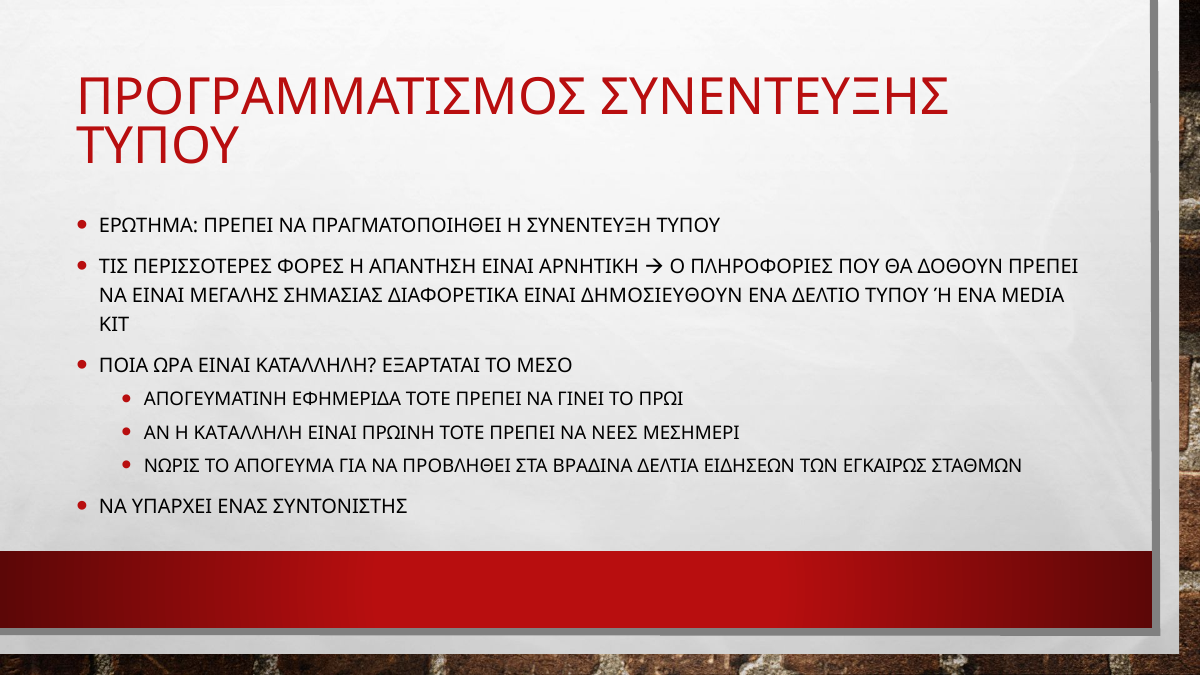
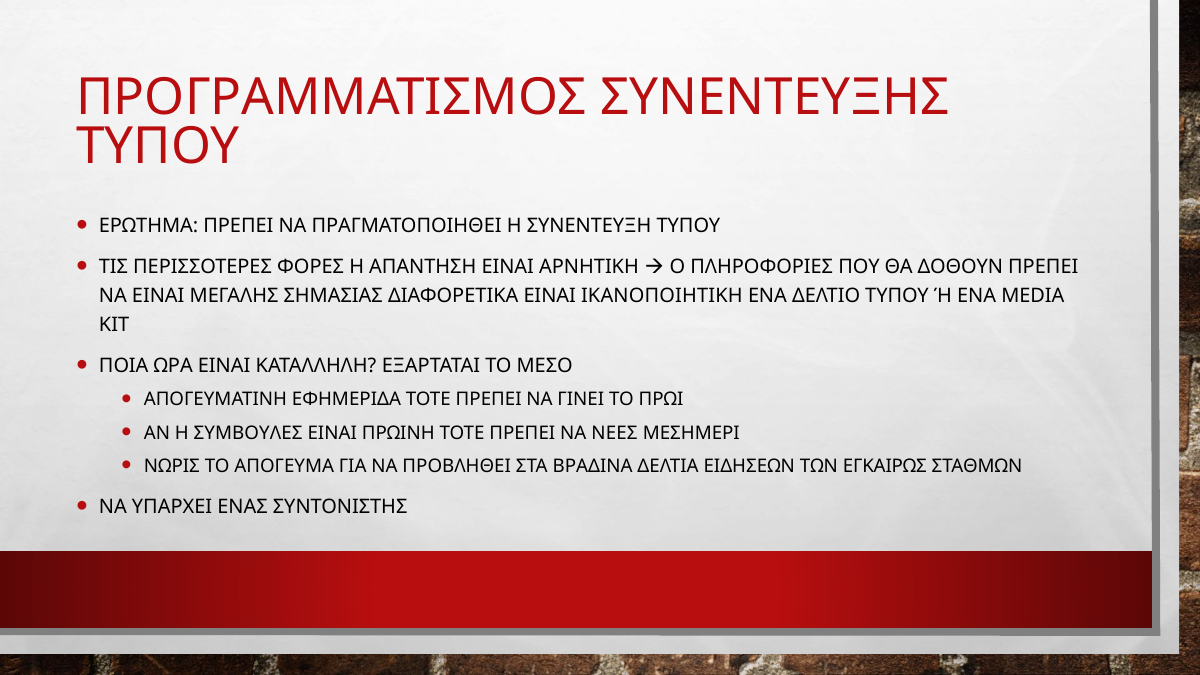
ΔΗΜΟΣΙΕΥΘΟΥΝ: ΔΗΜΟΣΙΕΥΘΟΥΝ -> ΙΚΑΝΟΠΟΙΗΤΙΚΗ (662, 296)
Η ΚΑΤΑΛΛΗΛΗ: ΚΑΤΑΛΛΗΛΗ -> ΣΥΜΒΟΥΛΕΣ (248, 433)
